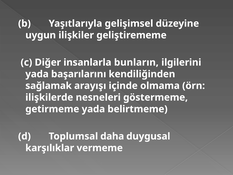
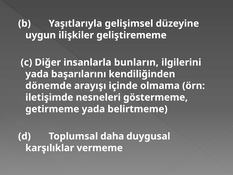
sağlamak: sağlamak -> dönemde (48, 86)
ilişkilerde: ilişkilerde -> iletişimde (49, 97)
